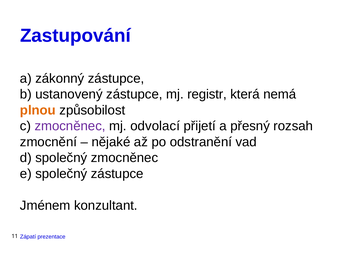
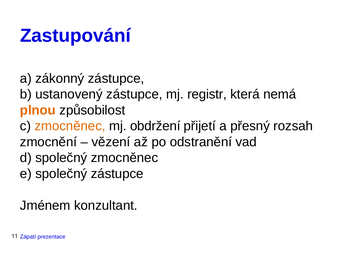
zmocněnec colour: purple -> orange (70, 126)
odvolací: odvolací -> obdržení (155, 126)
nějaké: nějaké -> vězení (111, 142)
